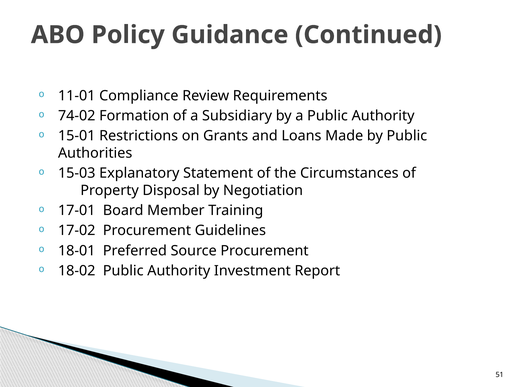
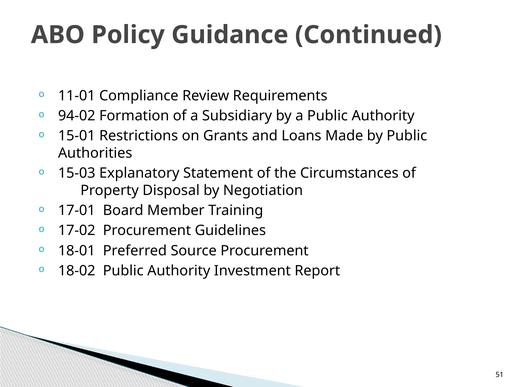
74-02: 74-02 -> 94-02 (77, 116)
